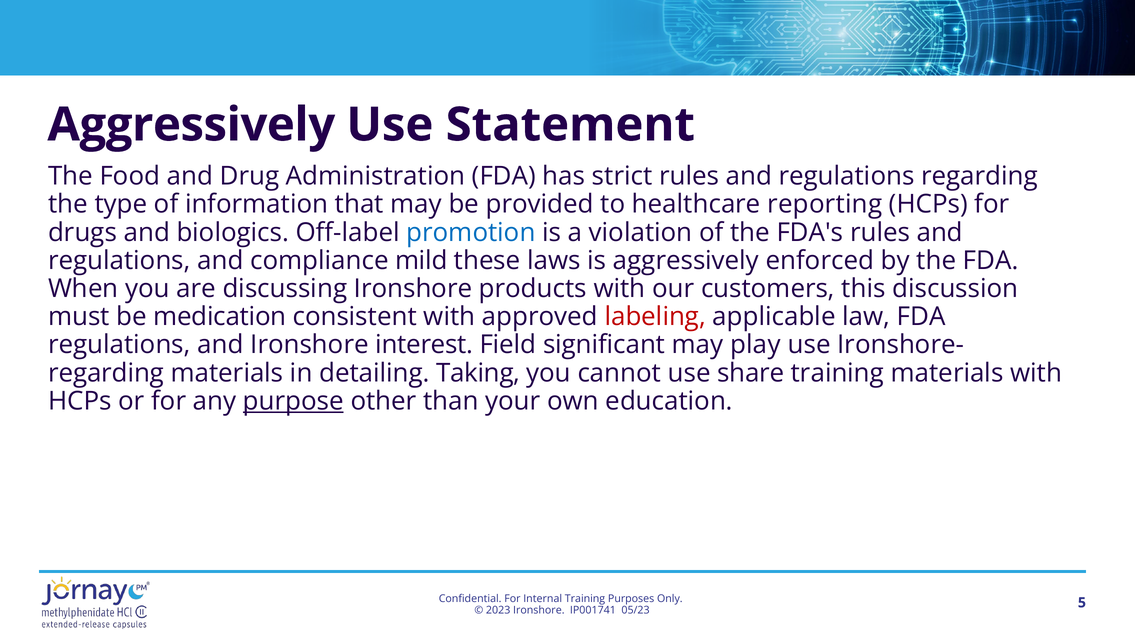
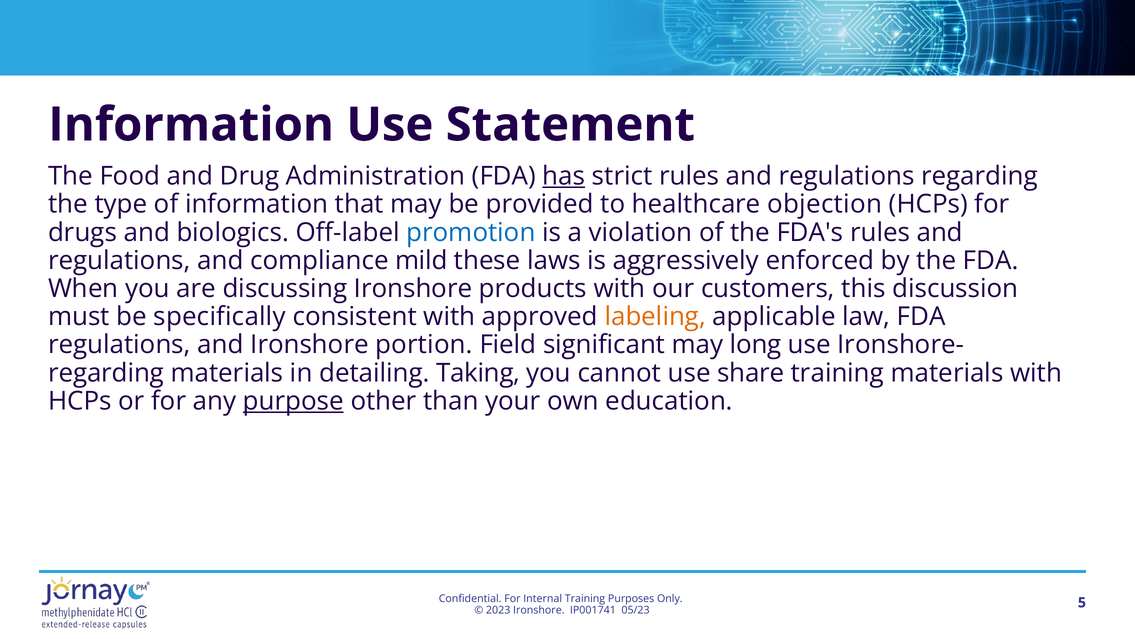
Aggressively: Aggressively -> Information (191, 125)
has underline: none -> present (564, 176)
reporting: reporting -> objection (825, 204)
medication: medication -> specifically (220, 316)
labeling colour: red -> orange (655, 316)
interest: interest -> portion (424, 345)
play: play -> long (756, 345)
